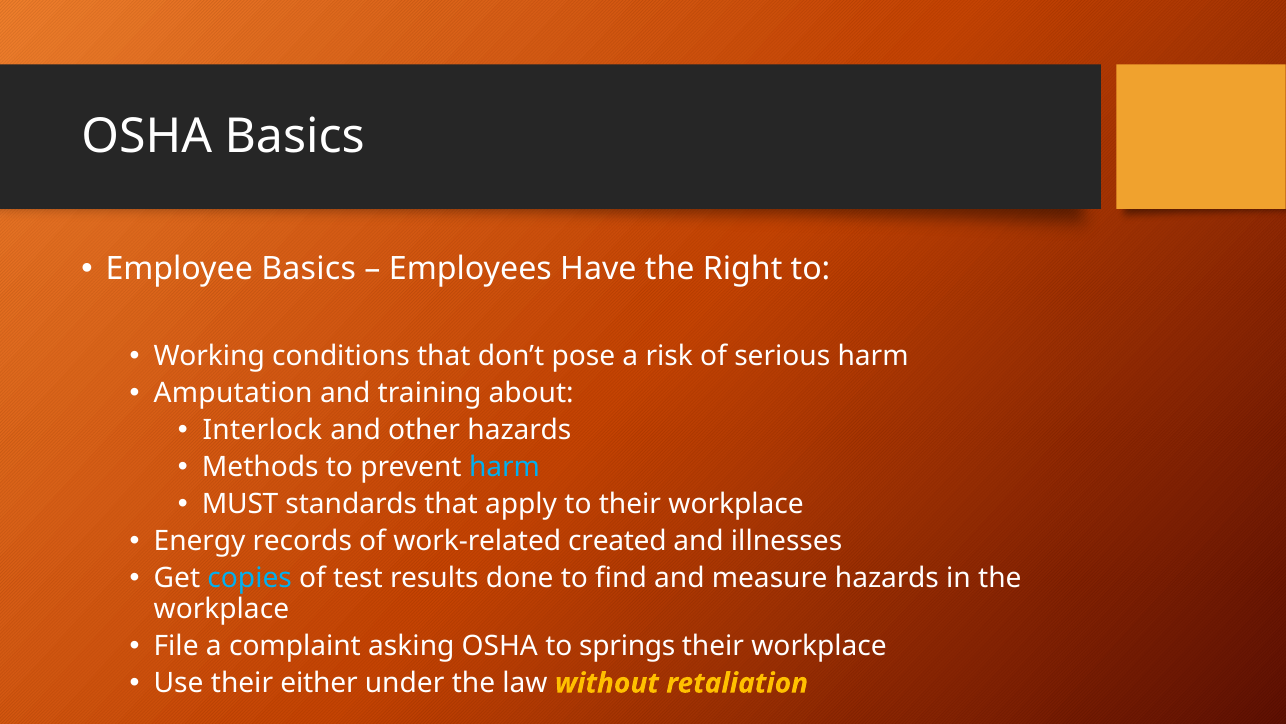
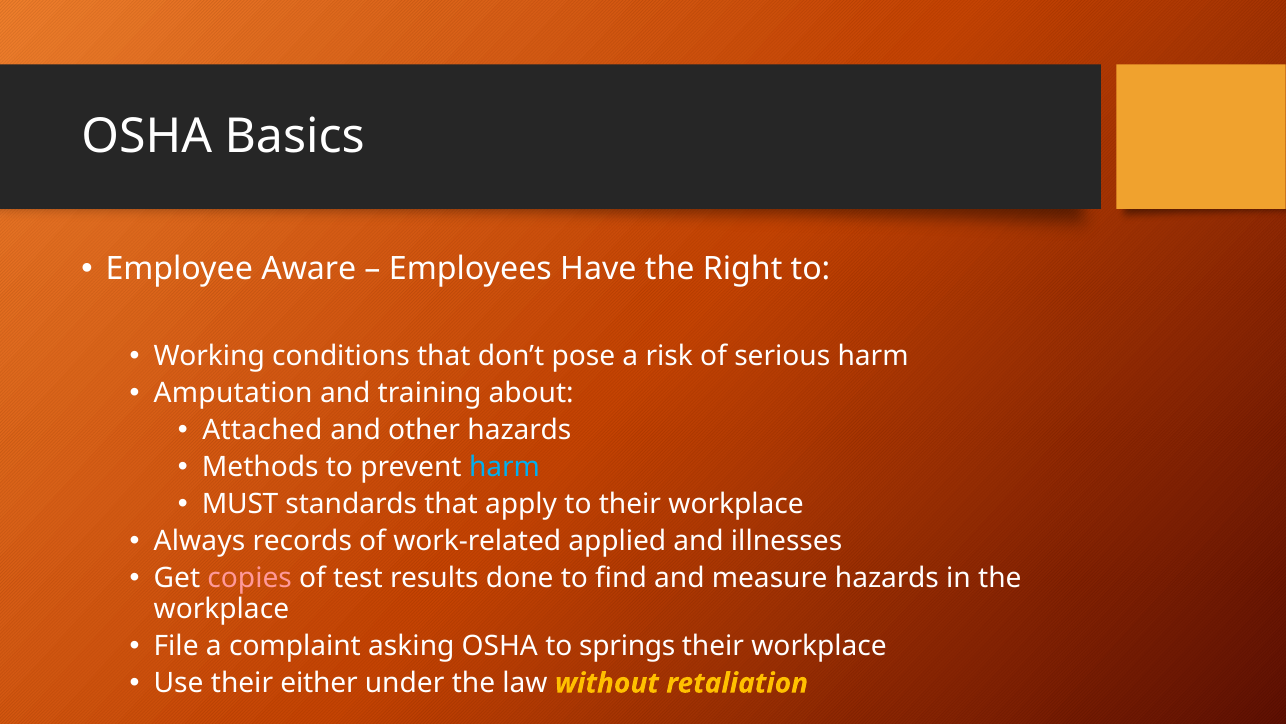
Employee Basics: Basics -> Aware (309, 268)
Interlock: Interlock -> Attached (262, 430)
Energy: Energy -> Always (200, 541)
created: created -> applied (617, 541)
copies colour: light blue -> pink (250, 578)
